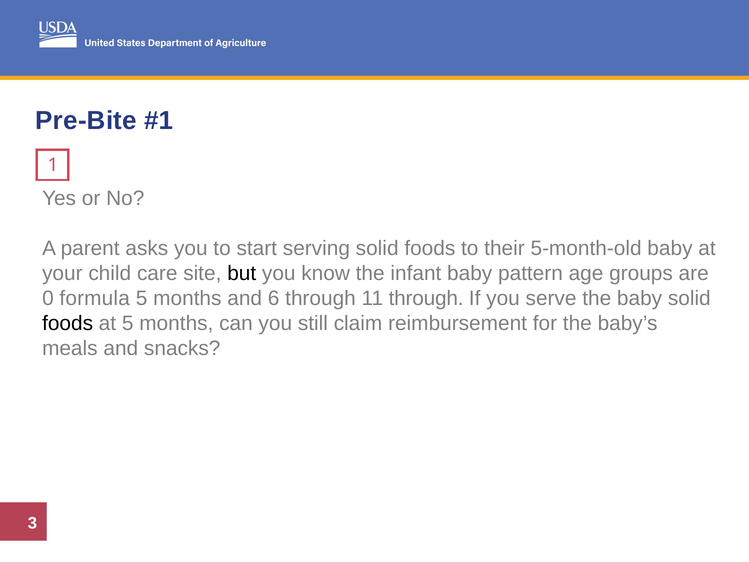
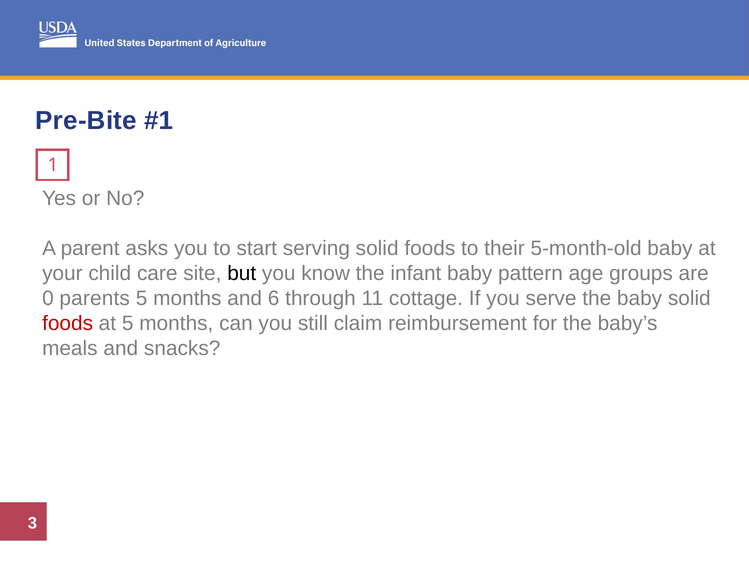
formula: formula -> parents (95, 298)
11 through: through -> cottage (426, 298)
foods colour: black -> red (68, 323)
